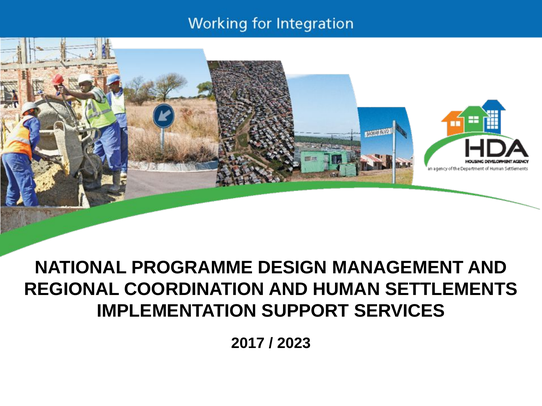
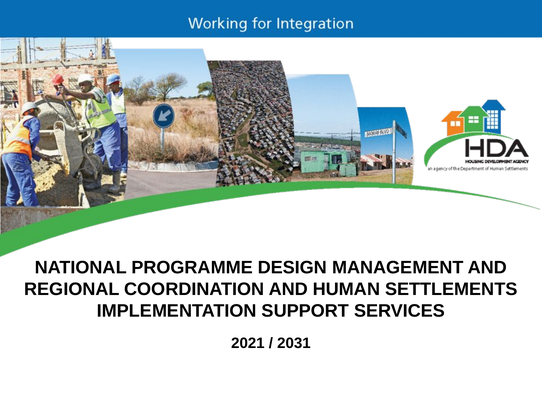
2017: 2017 -> 2021 (248, 344)
2023: 2023 -> 2031 (294, 344)
